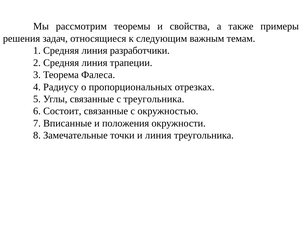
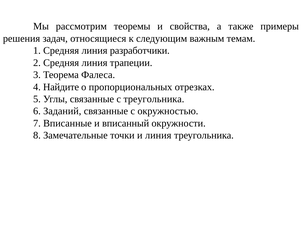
Радиусу: Радиусу -> Найдите (61, 87)
Состоит: Состоит -> Заданий (62, 111)
положения: положения -> вписанный (126, 123)
